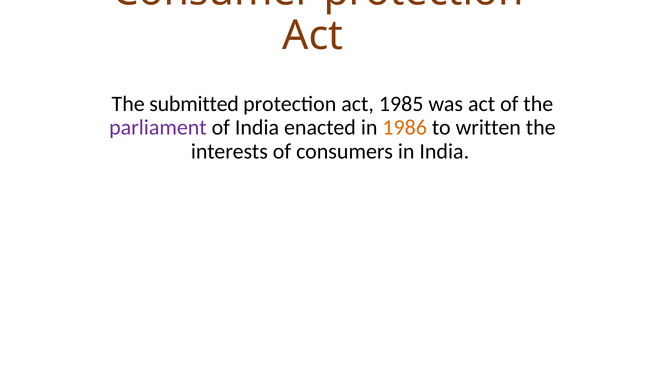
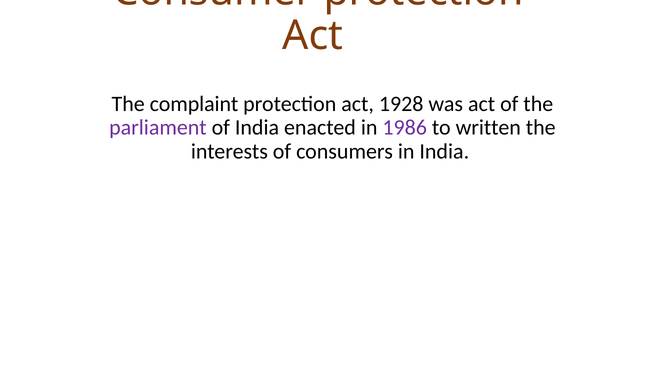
submitted: submitted -> complaint (194, 104)
1985: 1985 -> 1928 (401, 104)
1986 colour: orange -> purple (405, 128)
